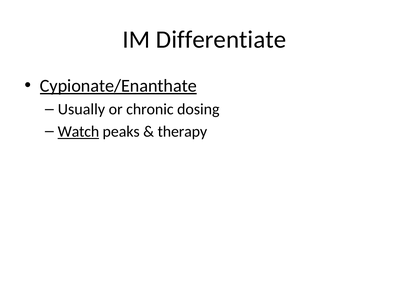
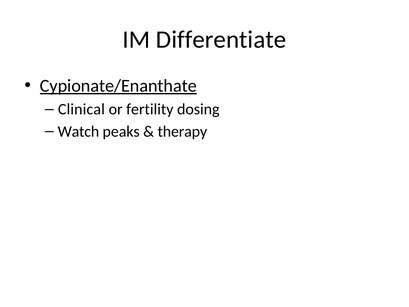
Usually: Usually -> Clinical (81, 109)
chronic: chronic -> fertility (150, 109)
Watch underline: present -> none (78, 132)
